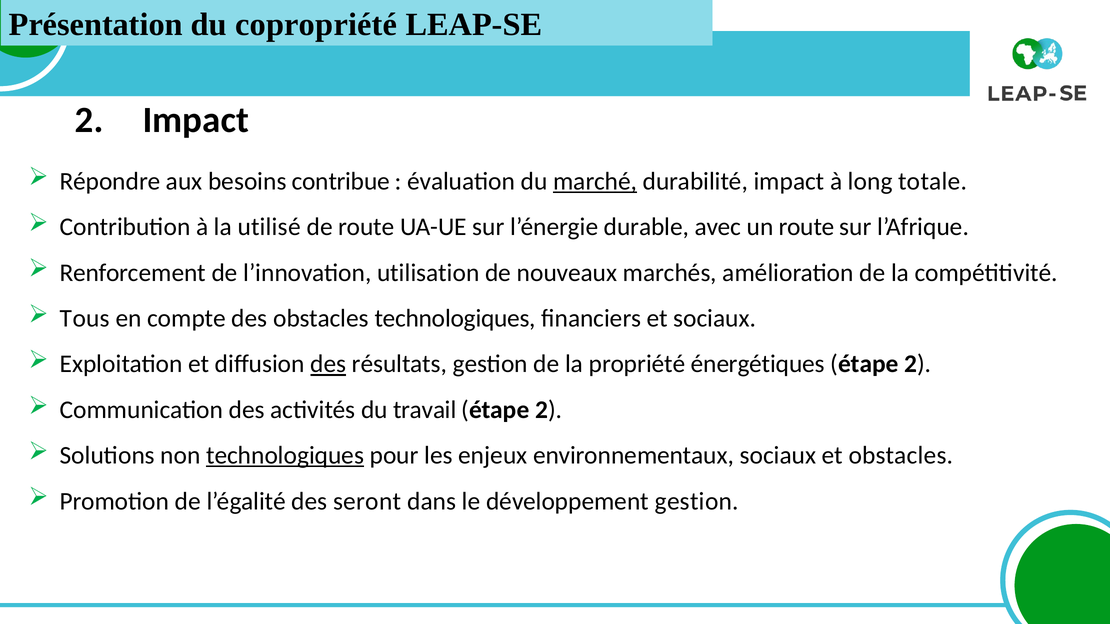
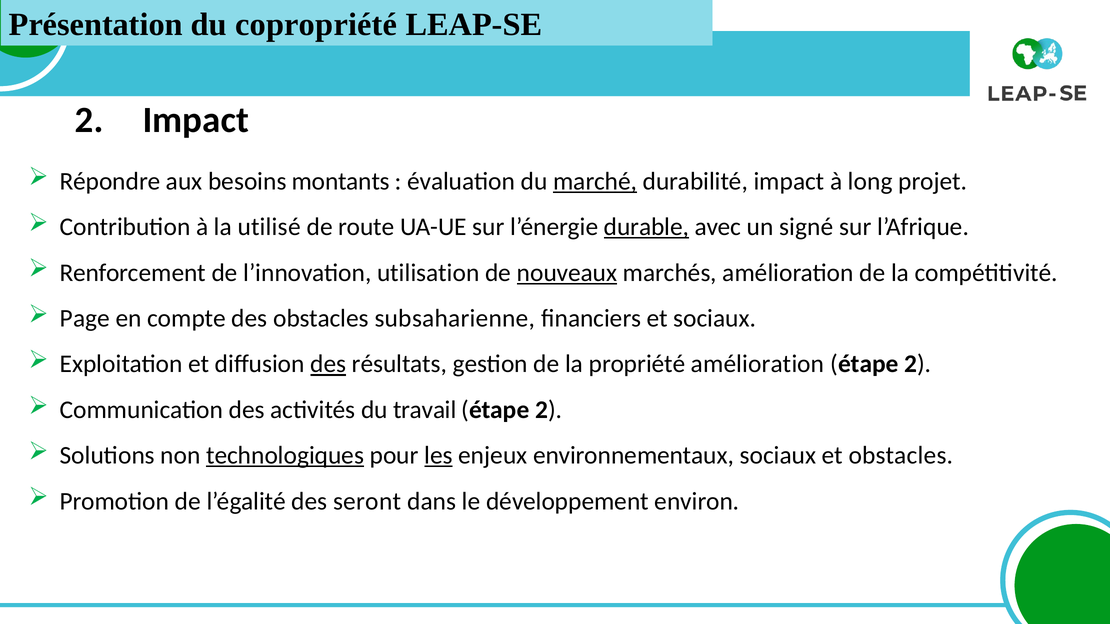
contribue: contribue -> montants (341, 181)
totale: totale -> projet (933, 181)
durable underline: none -> present (646, 227)
un route: route -> signé (806, 227)
nouveaux underline: none -> present (567, 273)
Tous: Tous -> Page (85, 319)
obstacles technologiques: technologiques -> subsaharienne (455, 319)
propriété énergétiques: énergétiques -> amélioration (758, 364)
les underline: none -> present (438, 456)
développement gestion: gestion -> environ (697, 502)
